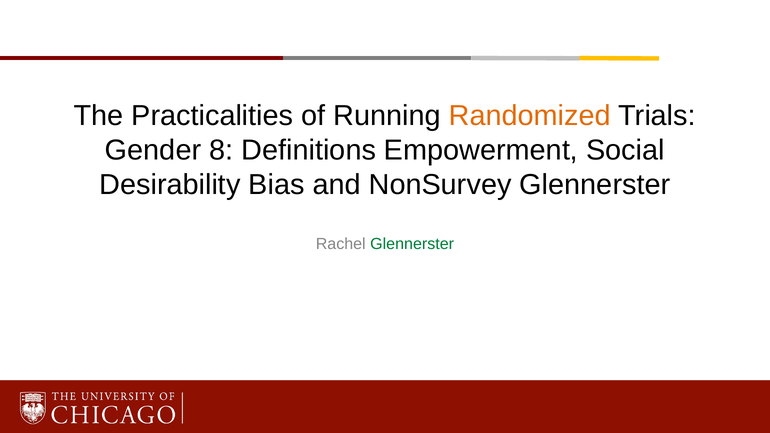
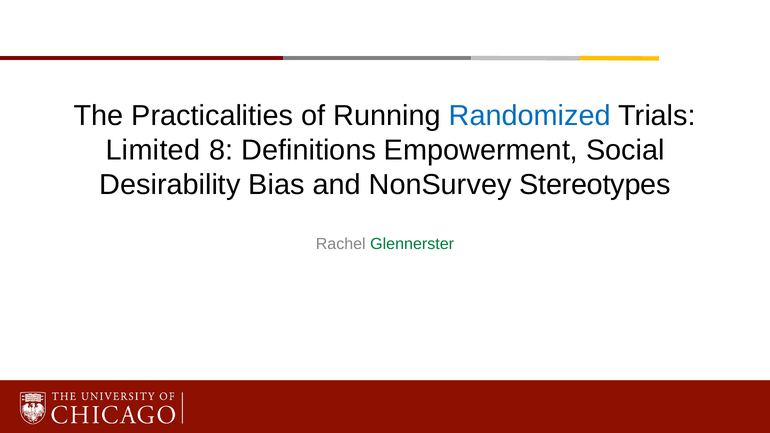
Randomized colour: orange -> blue (530, 116)
Gender: Gender -> Limited (153, 150)
NonSurvey Glennerster: Glennerster -> Stereotypes (595, 185)
